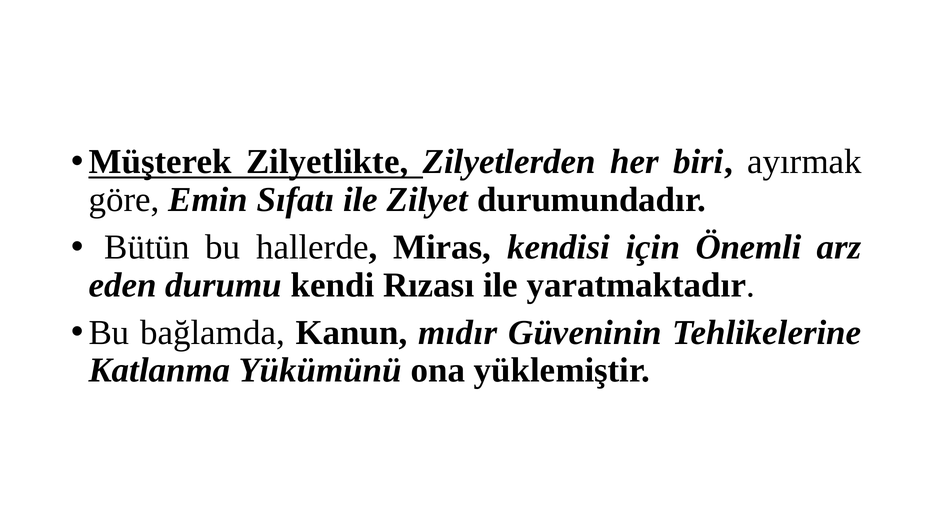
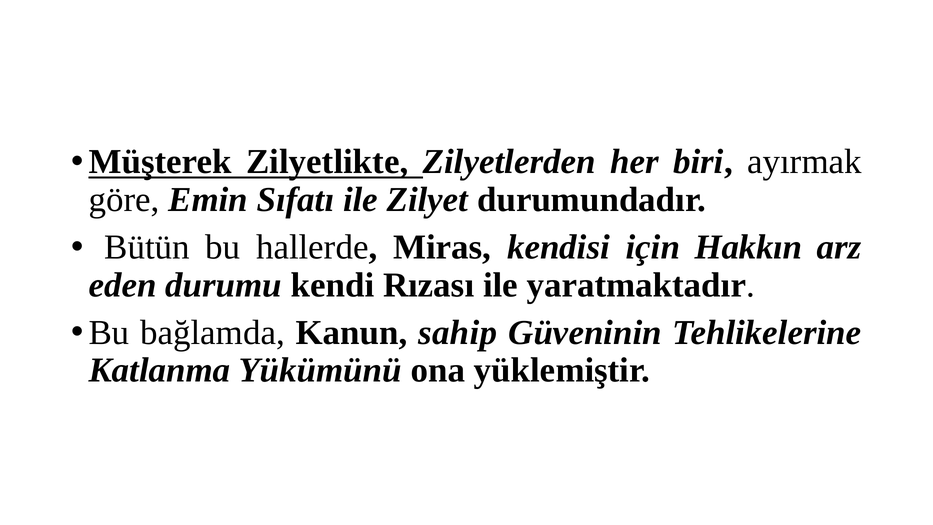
Önemli: Önemli -> Hakkın (749, 247)
mıdır: mıdır -> sahip (458, 333)
